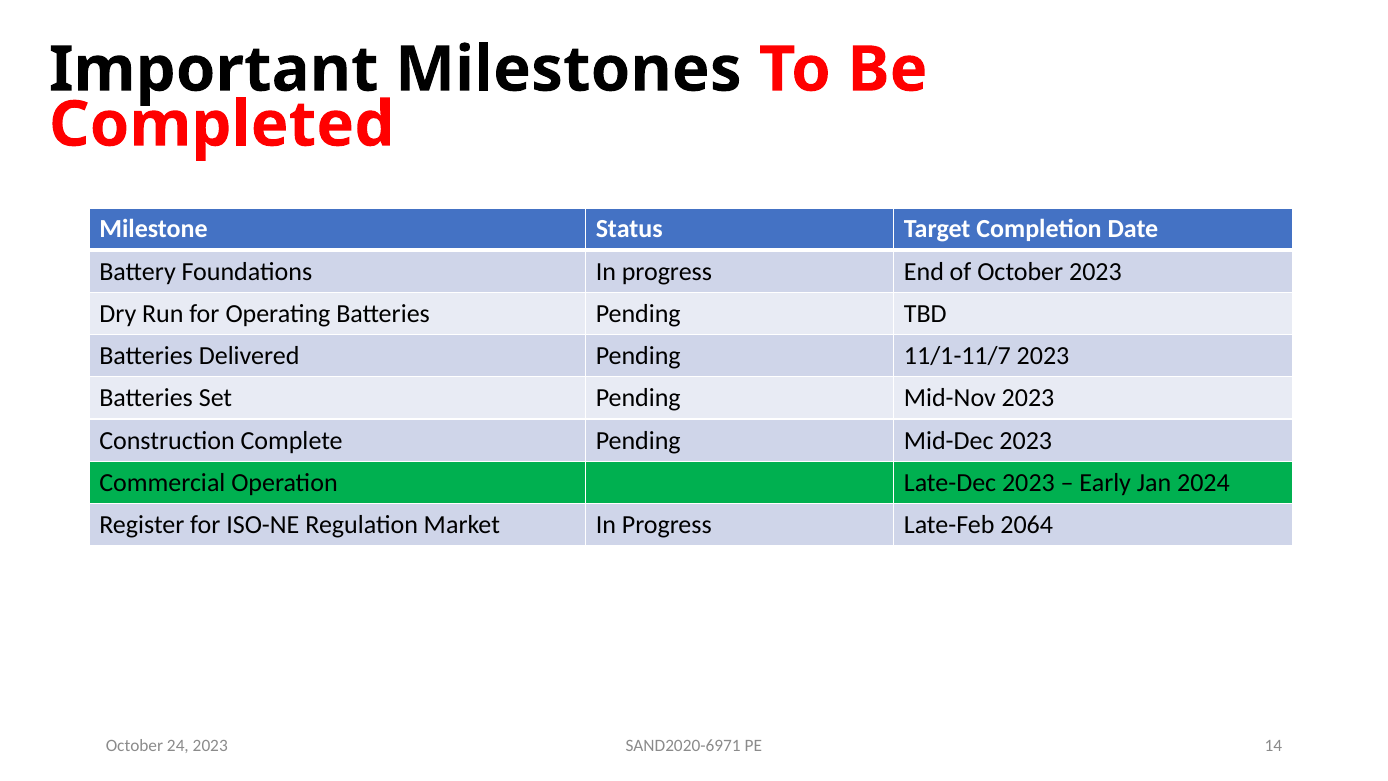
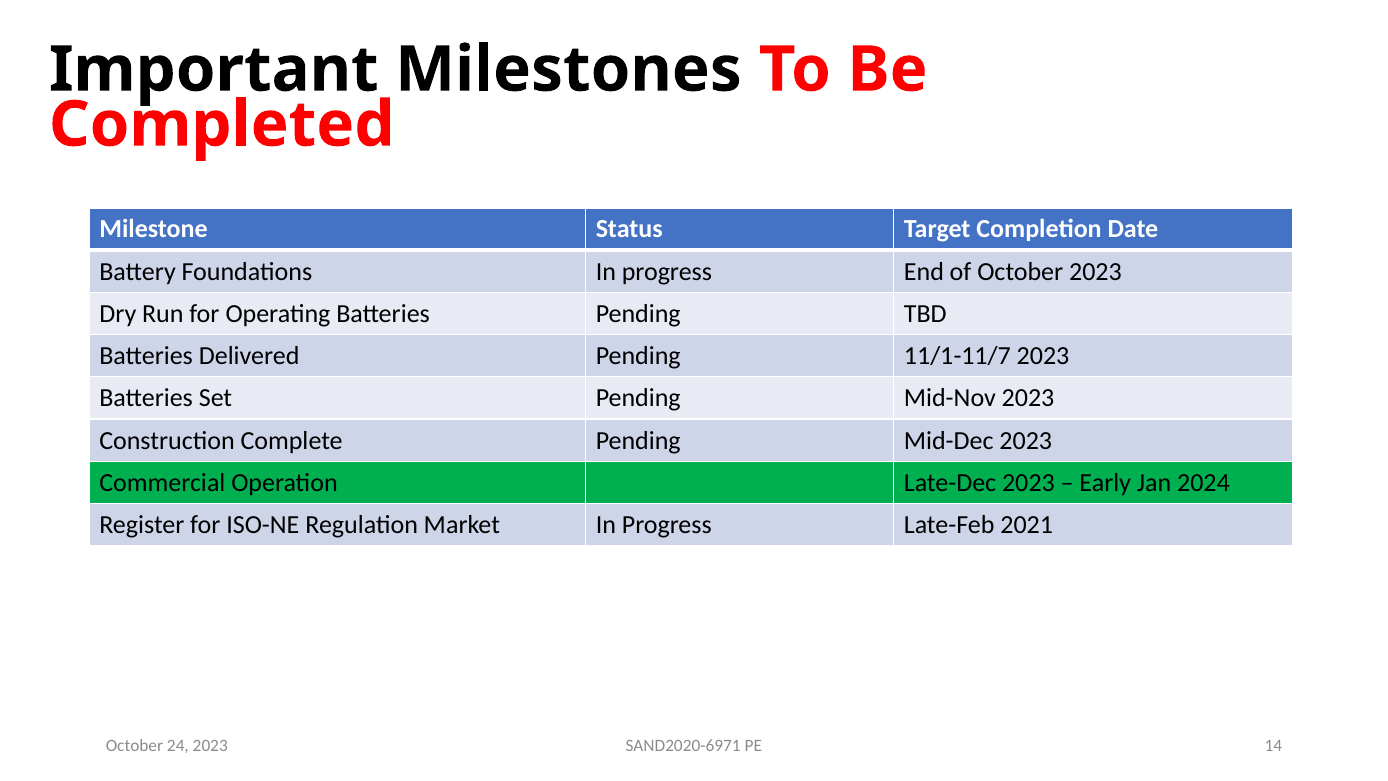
2064: 2064 -> 2021 (1027, 525)
